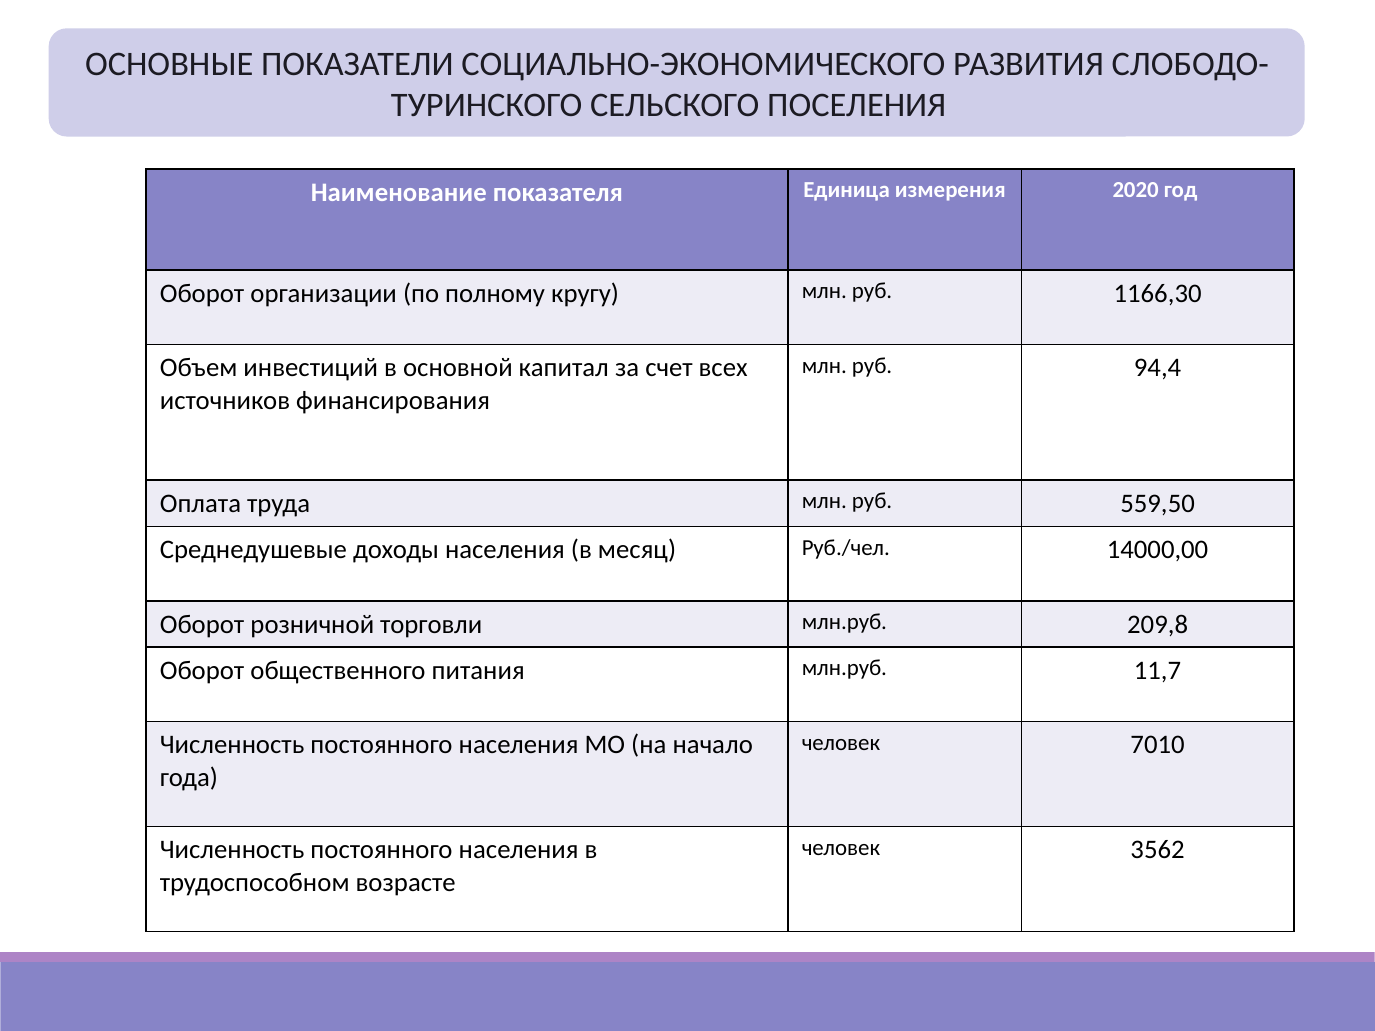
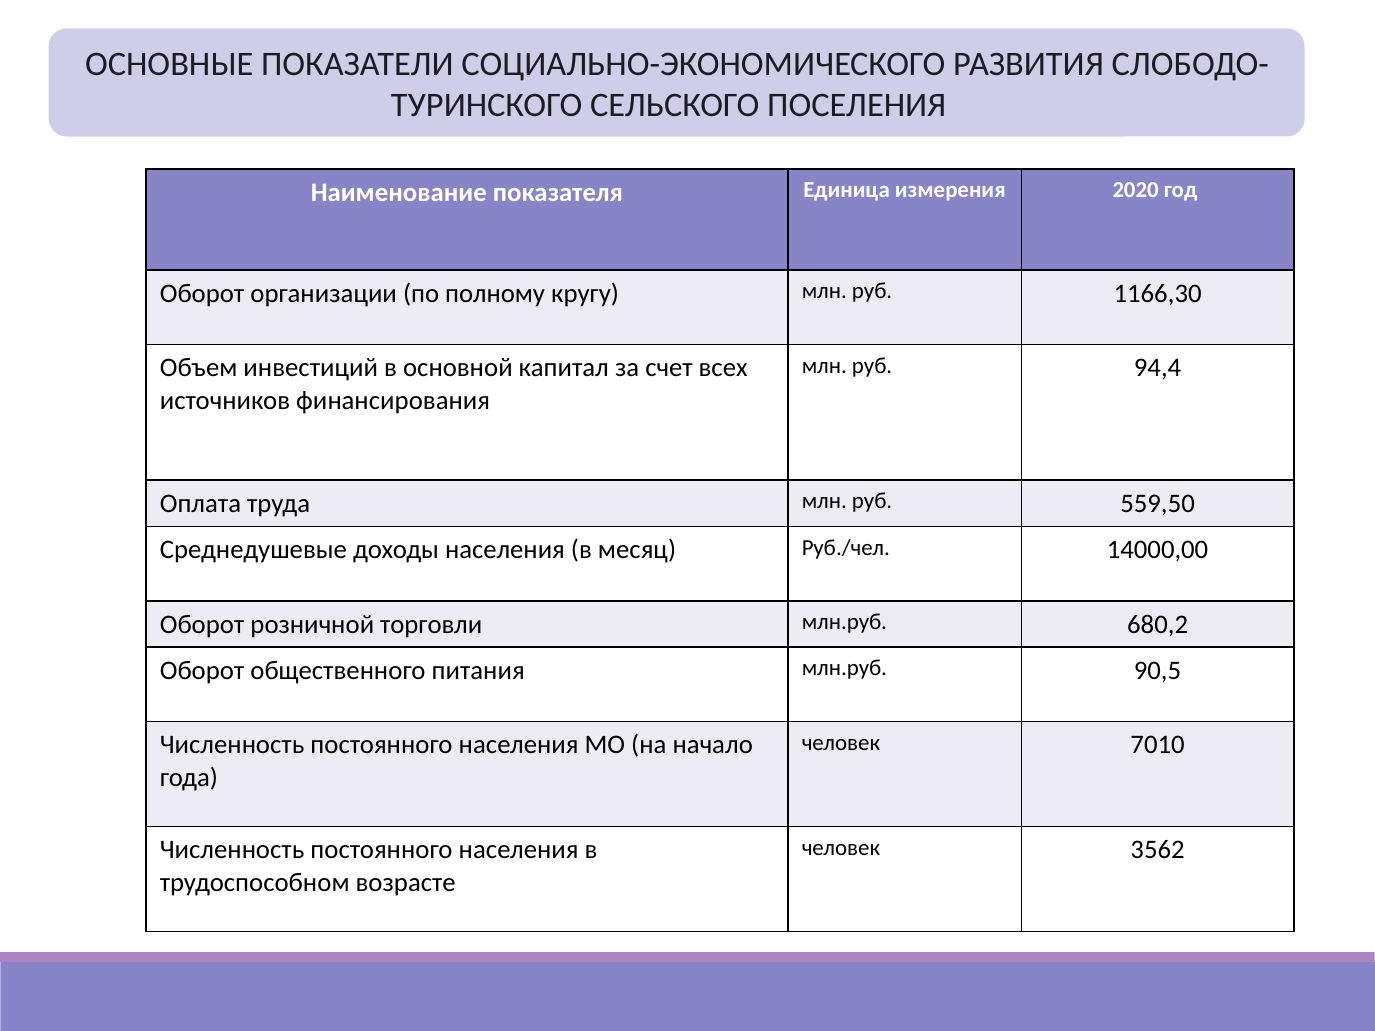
209,8: 209,8 -> 680,2 (1158, 624)
11,7: 11,7 -> 90,5 (1158, 671)
